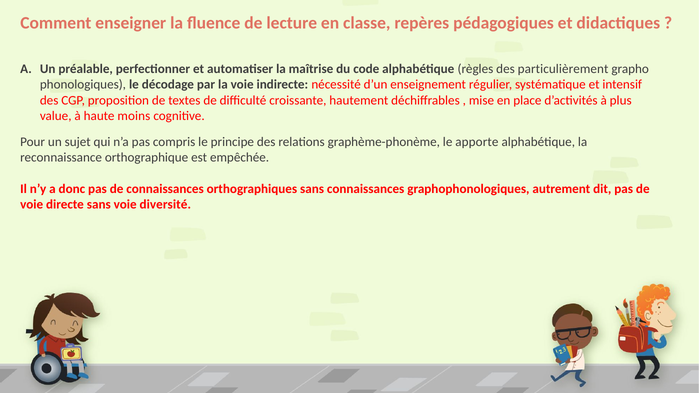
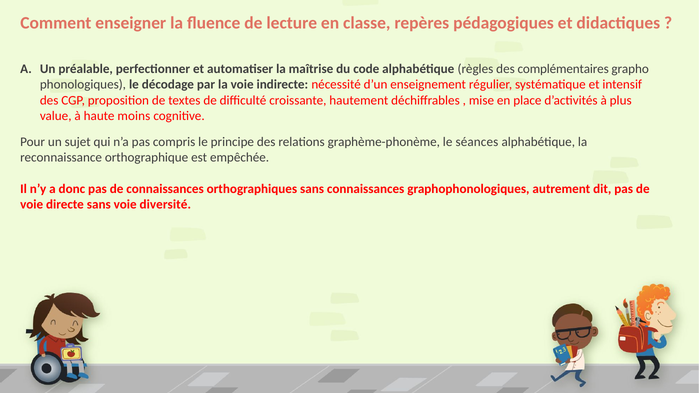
particulièrement: particulièrement -> complémentaires (563, 69)
apporte: apporte -> séances (477, 142)
